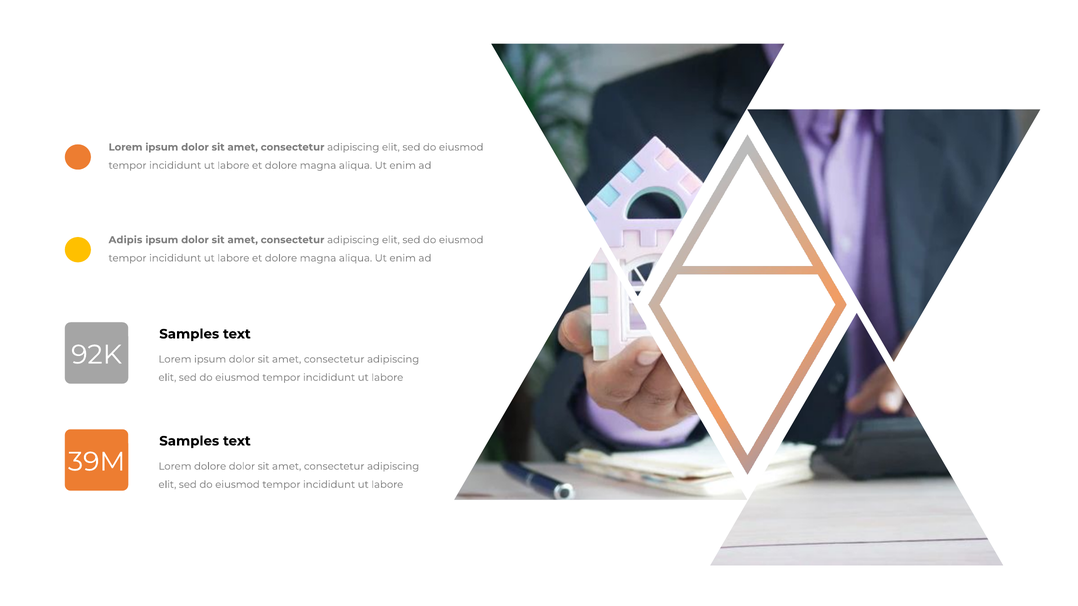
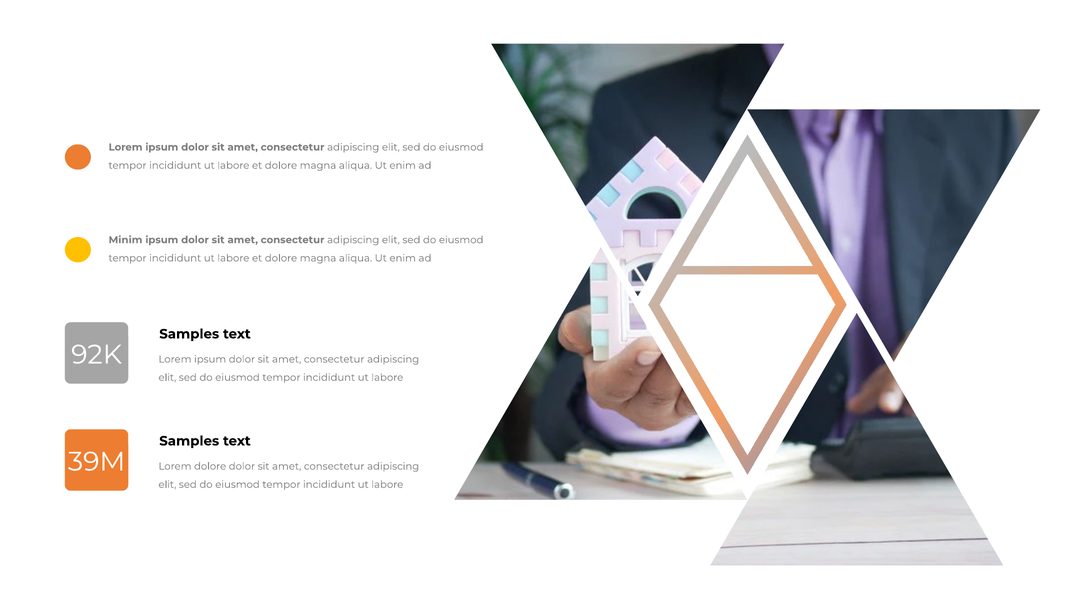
Adipis: Adipis -> Minim (125, 240)
